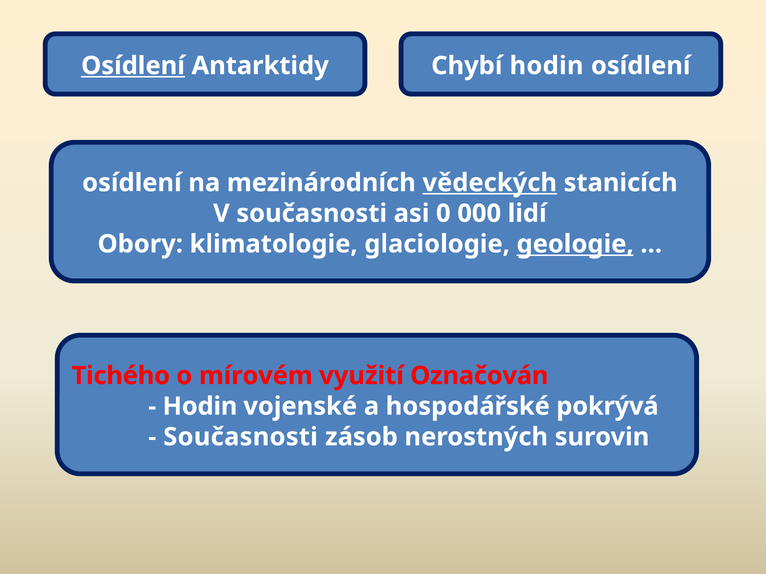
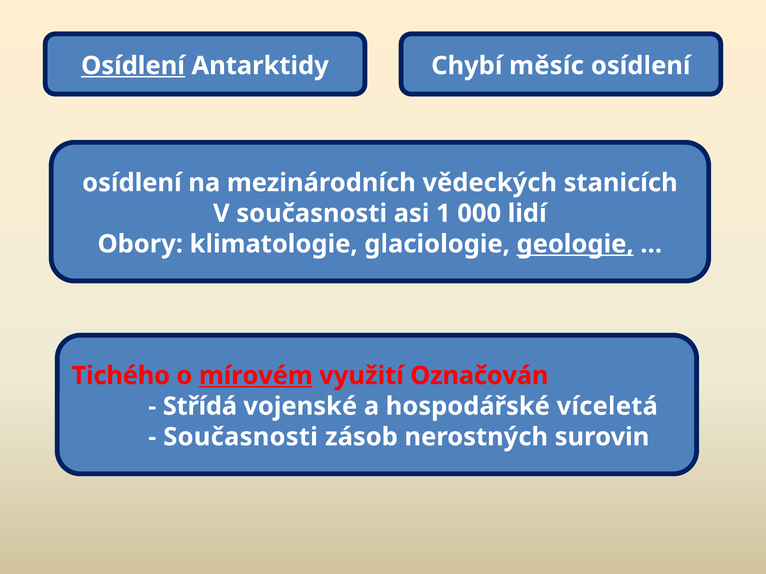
Chybí hodin: hodin -> měsíc (547, 66)
vědeckých underline: present -> none (490, 183)
0: 0 -> 1 (443, 214)
mírovém underline: none -> present (256, 376)
Hodin: Hodin -> Střídá (200, 407)
pokrývá: pokrývá -> víceletá (607, 407)
